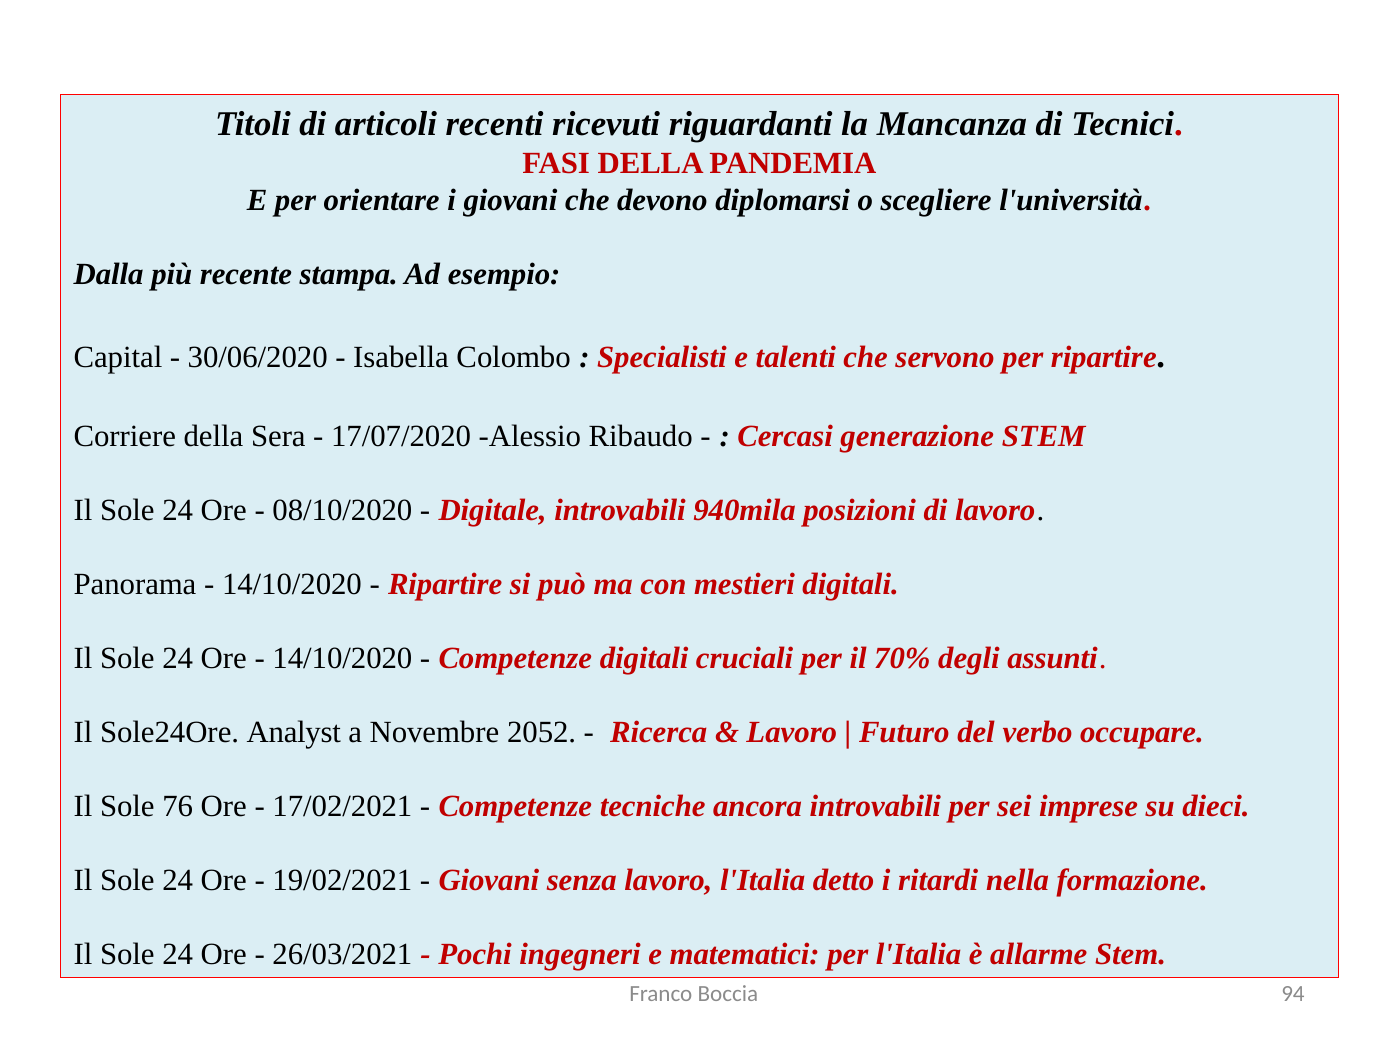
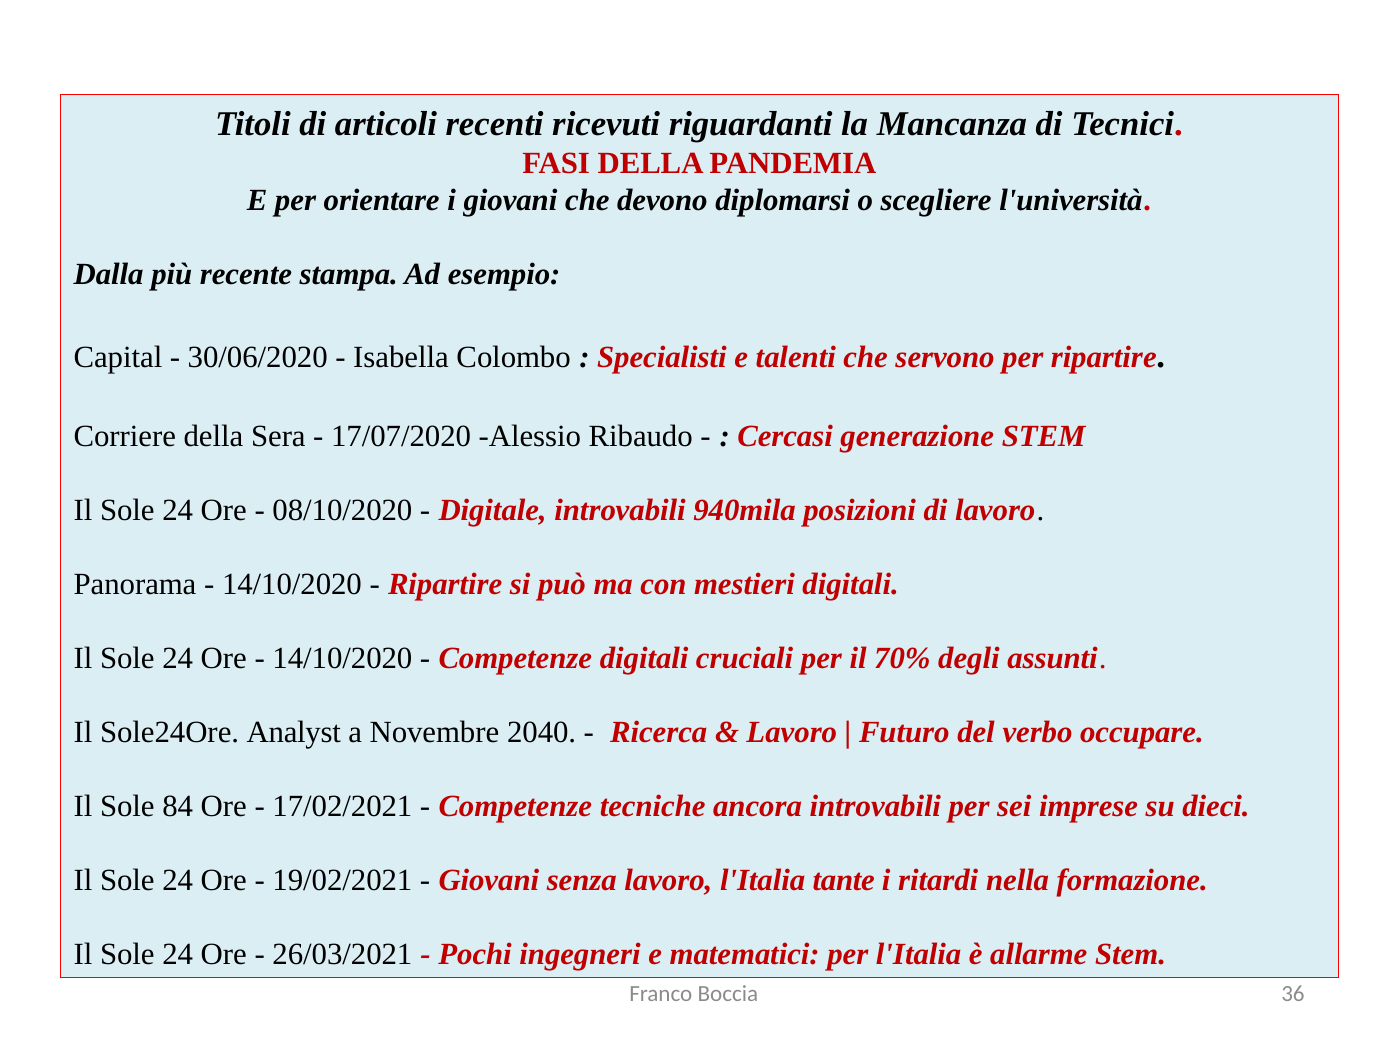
2052: 2052 -> 2040 (542, 732)
76: 76 -> 84 (178, 806)
detto: detto -> tante (844, 880)
94: 94 -> 36 (1293, 994)
